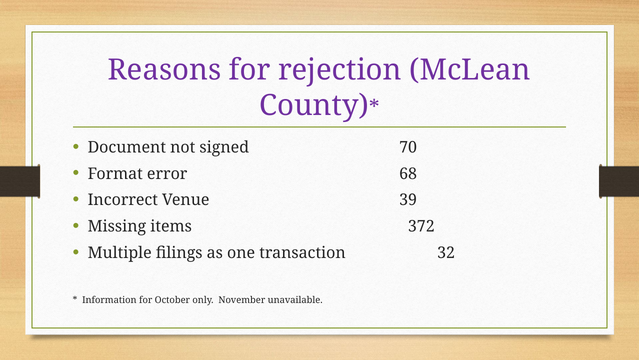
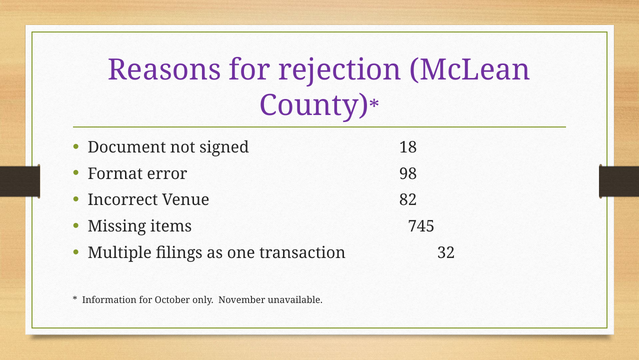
70: 70 -> 18 (408, 147)
68: 68 -> 98 (408, 173)
39: 39 -> 82 (408, 200)
372: 372 -> 745 (421, 226)
